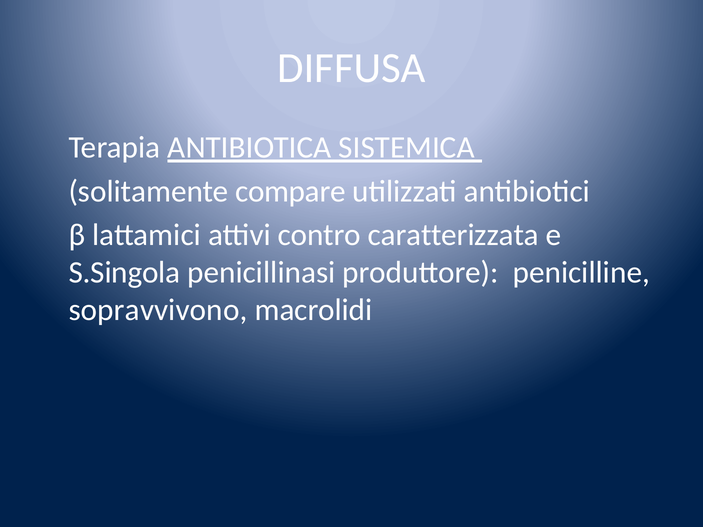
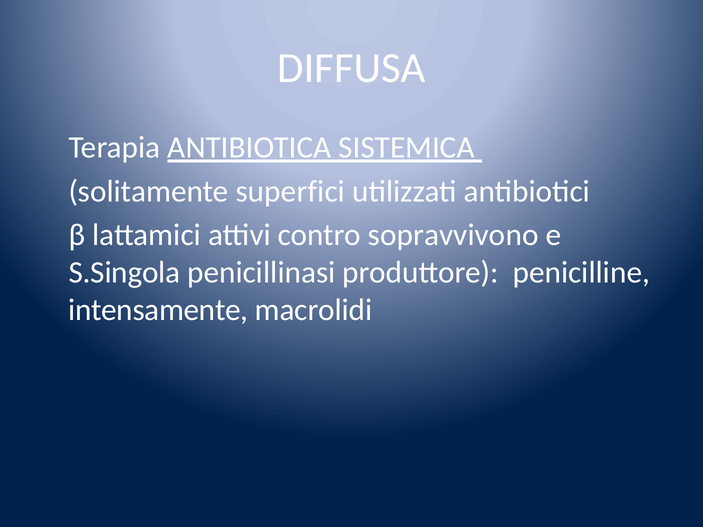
compare: compare -> superfici (290, 191)
caratterizzata: caratterizzata -> sopravvivono (453, 235)
sopravvivono: sopravvivono -> intensamente (158, 310)
